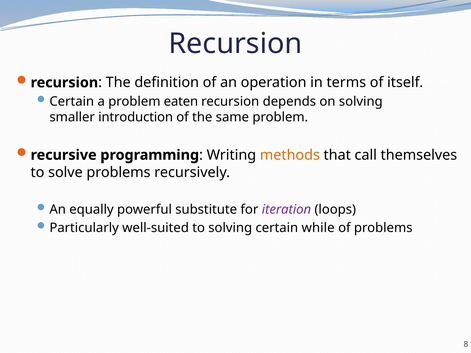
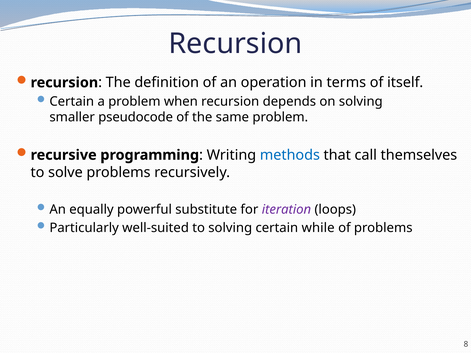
eaten: eaten -> when (181, 102)
introduction: introduction -> pseudocode (136, 117)
methods colour: orange -> blue (290, 155)
